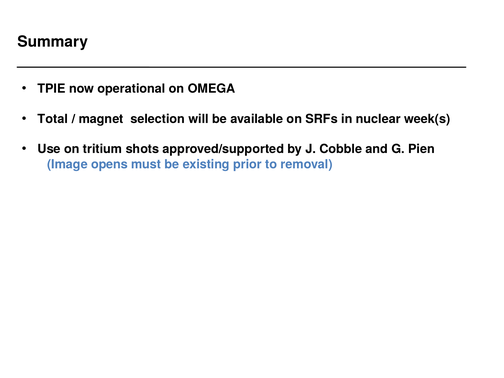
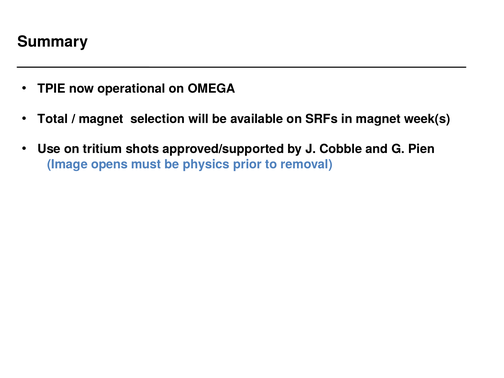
in nuclear: nuclear -> magnet (378, 119)
existing: existing -> physics (206, 164)
